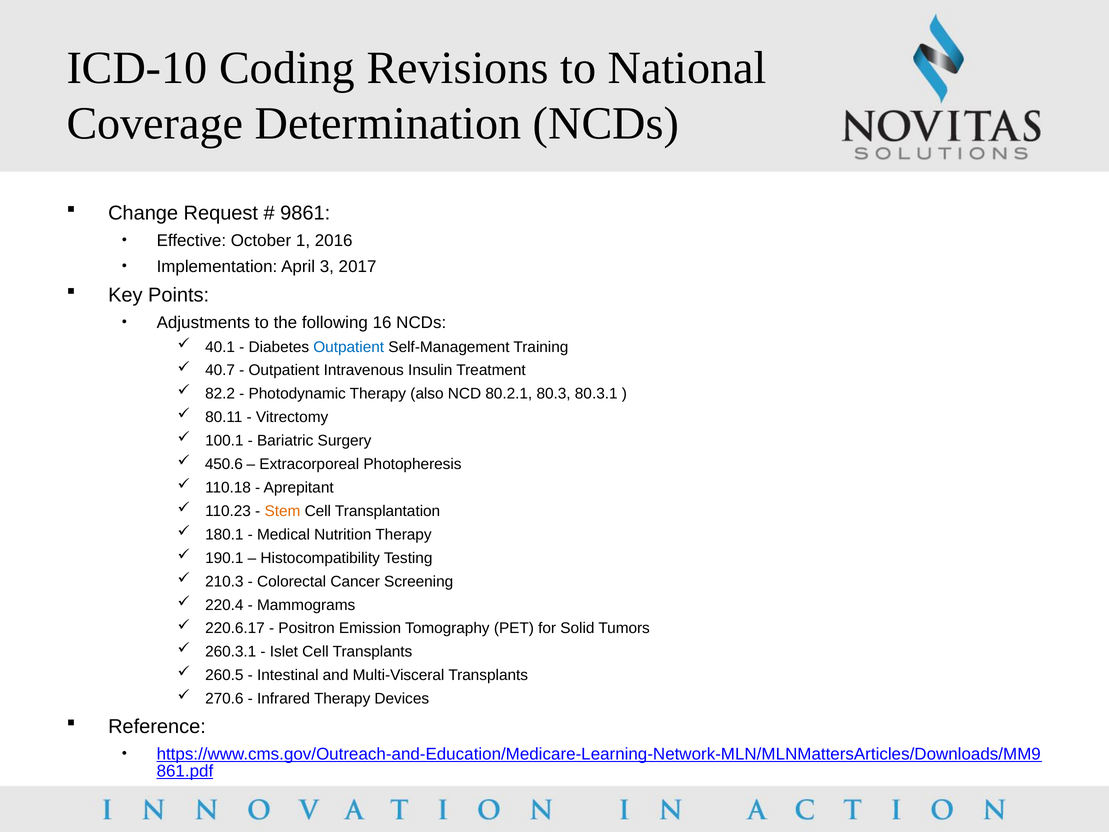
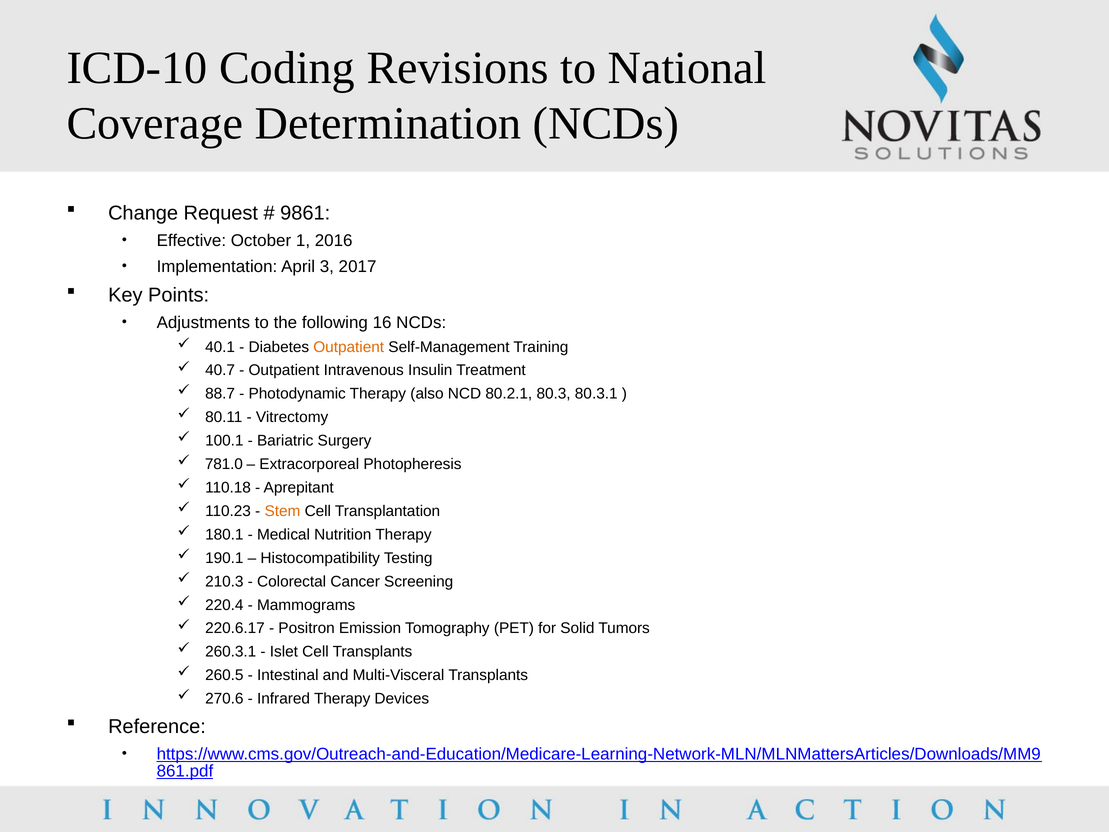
Outpatient colour: blue -> orange (349, 347)
82.2: 82.2 -> 88.7 (220, 394)
450.6: 450.6 -> 781.0 (224, 464)
